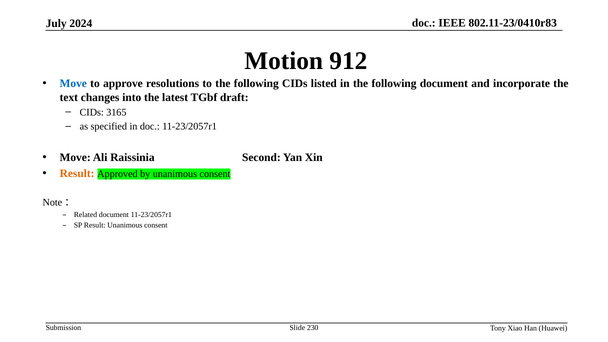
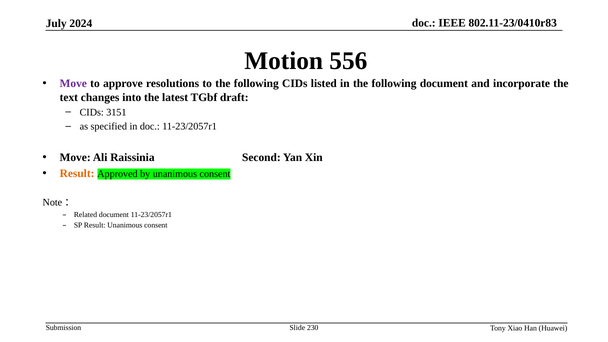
912: 912 -> 556 (348, 61)
Move colour: blue -> purple (73, 84)
3165: 3165 -> 3151 (116, 112)
